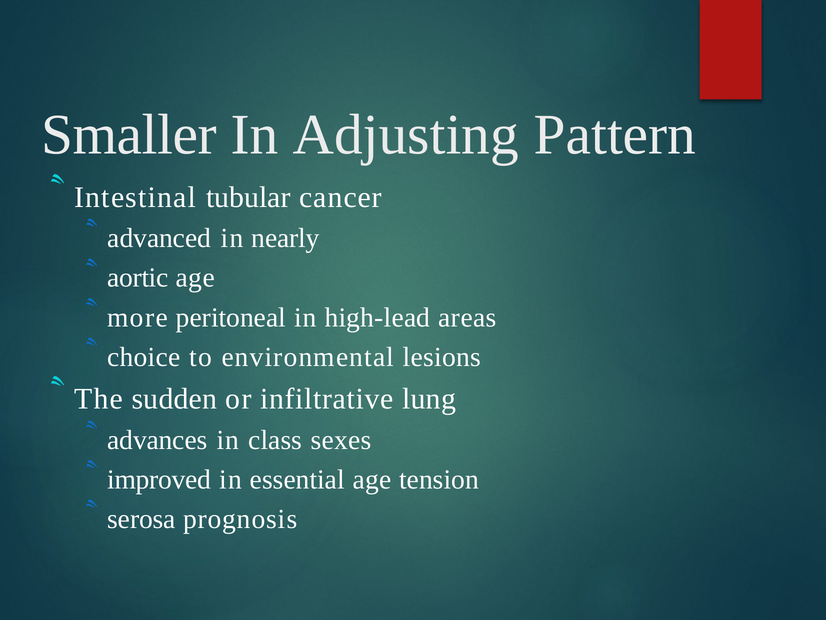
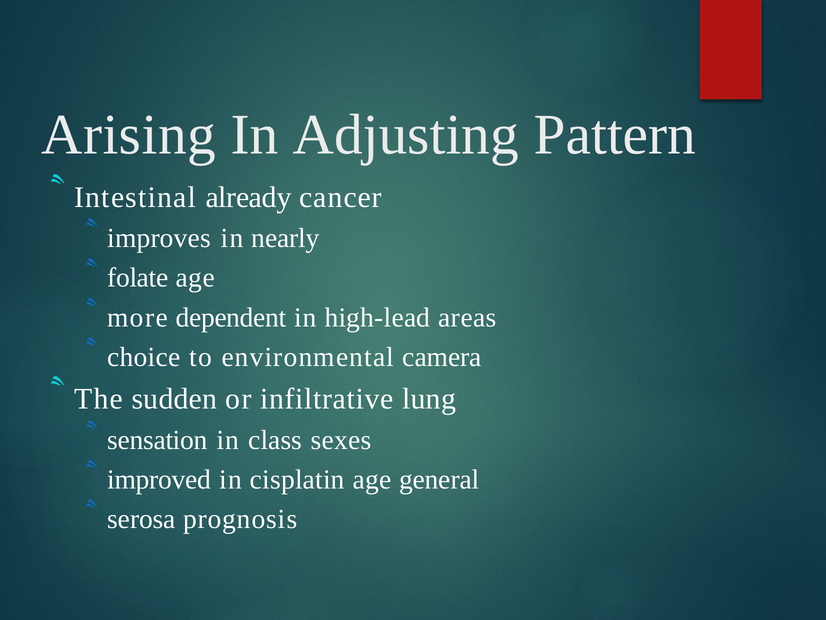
Smaller: Smaller -> Arising (129, 134)
tubular: tubular -> already (248, 197)
advanced: advanced -> improves (159, 238)
aortic: aortic -> folate (138, 278)
peritoneal: peritoneal -> dependent (231, 317)
lesions: lesions -> camera (442, 357)
advances: advances -> sensation (157, 440)
essential: essential -> cisplatin (297, 479)
tension: tension -> general (439, 479)
